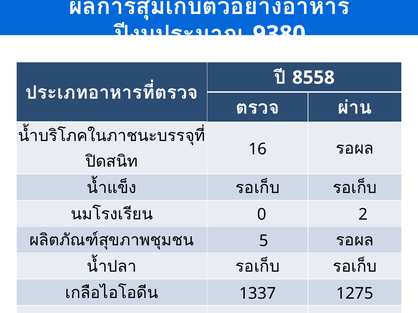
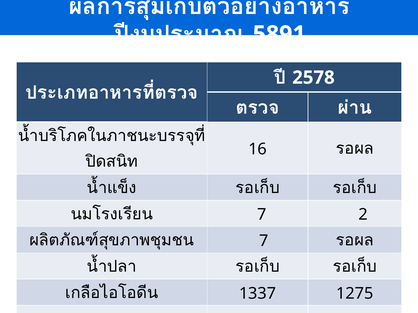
9380: 9380 -> 5891 (279, 34)
8558: 8558 -> 2578 (313, 78)
0: 0 -> 7 (262, 215)
5: 5 -> 7 (264, 241)
